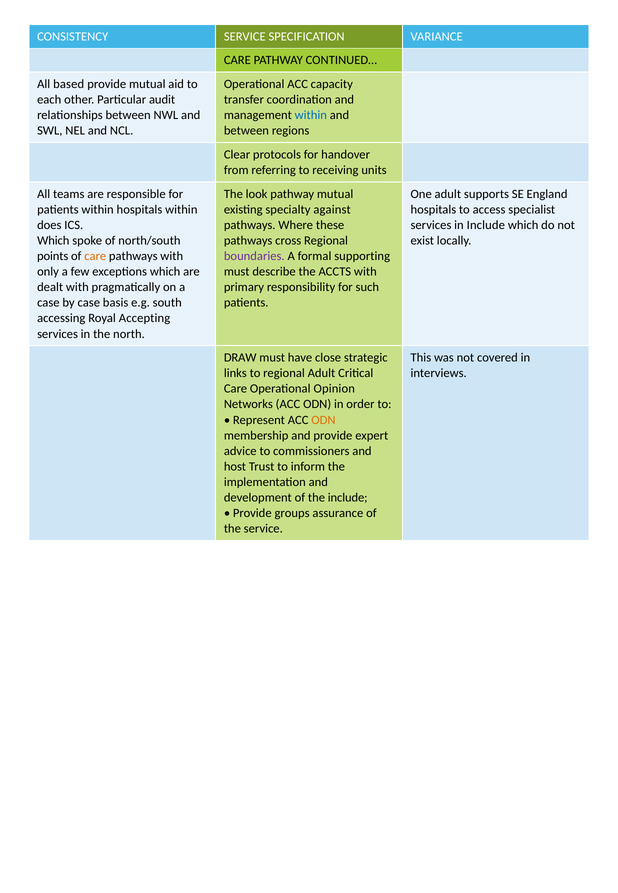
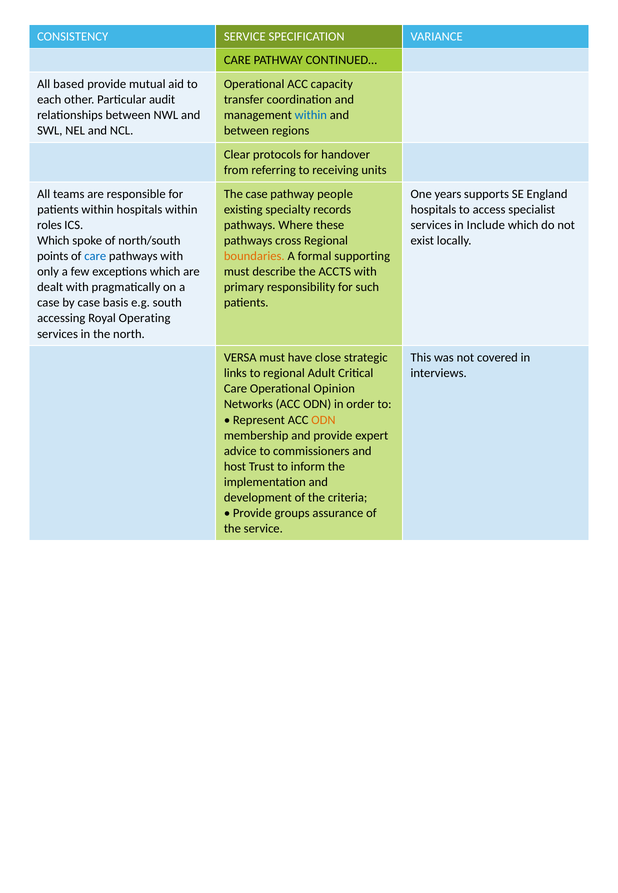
The look: look -> case (257, 194)
pathway mutual: mutual -> people (335, 194)
One adult: adult -> years (448, 194)
against: against -> records (332, 209)
does: does -> roles (49, 225)
care colour: orange -> blue (95, 256)
boundaries colour: purple -> orange (254, 256)
Accepting: Accepting -> Operating (145, 318)
DRAW: DRAW -> VERSA (240, 358)
the include: include -> criteria (348, 497)
